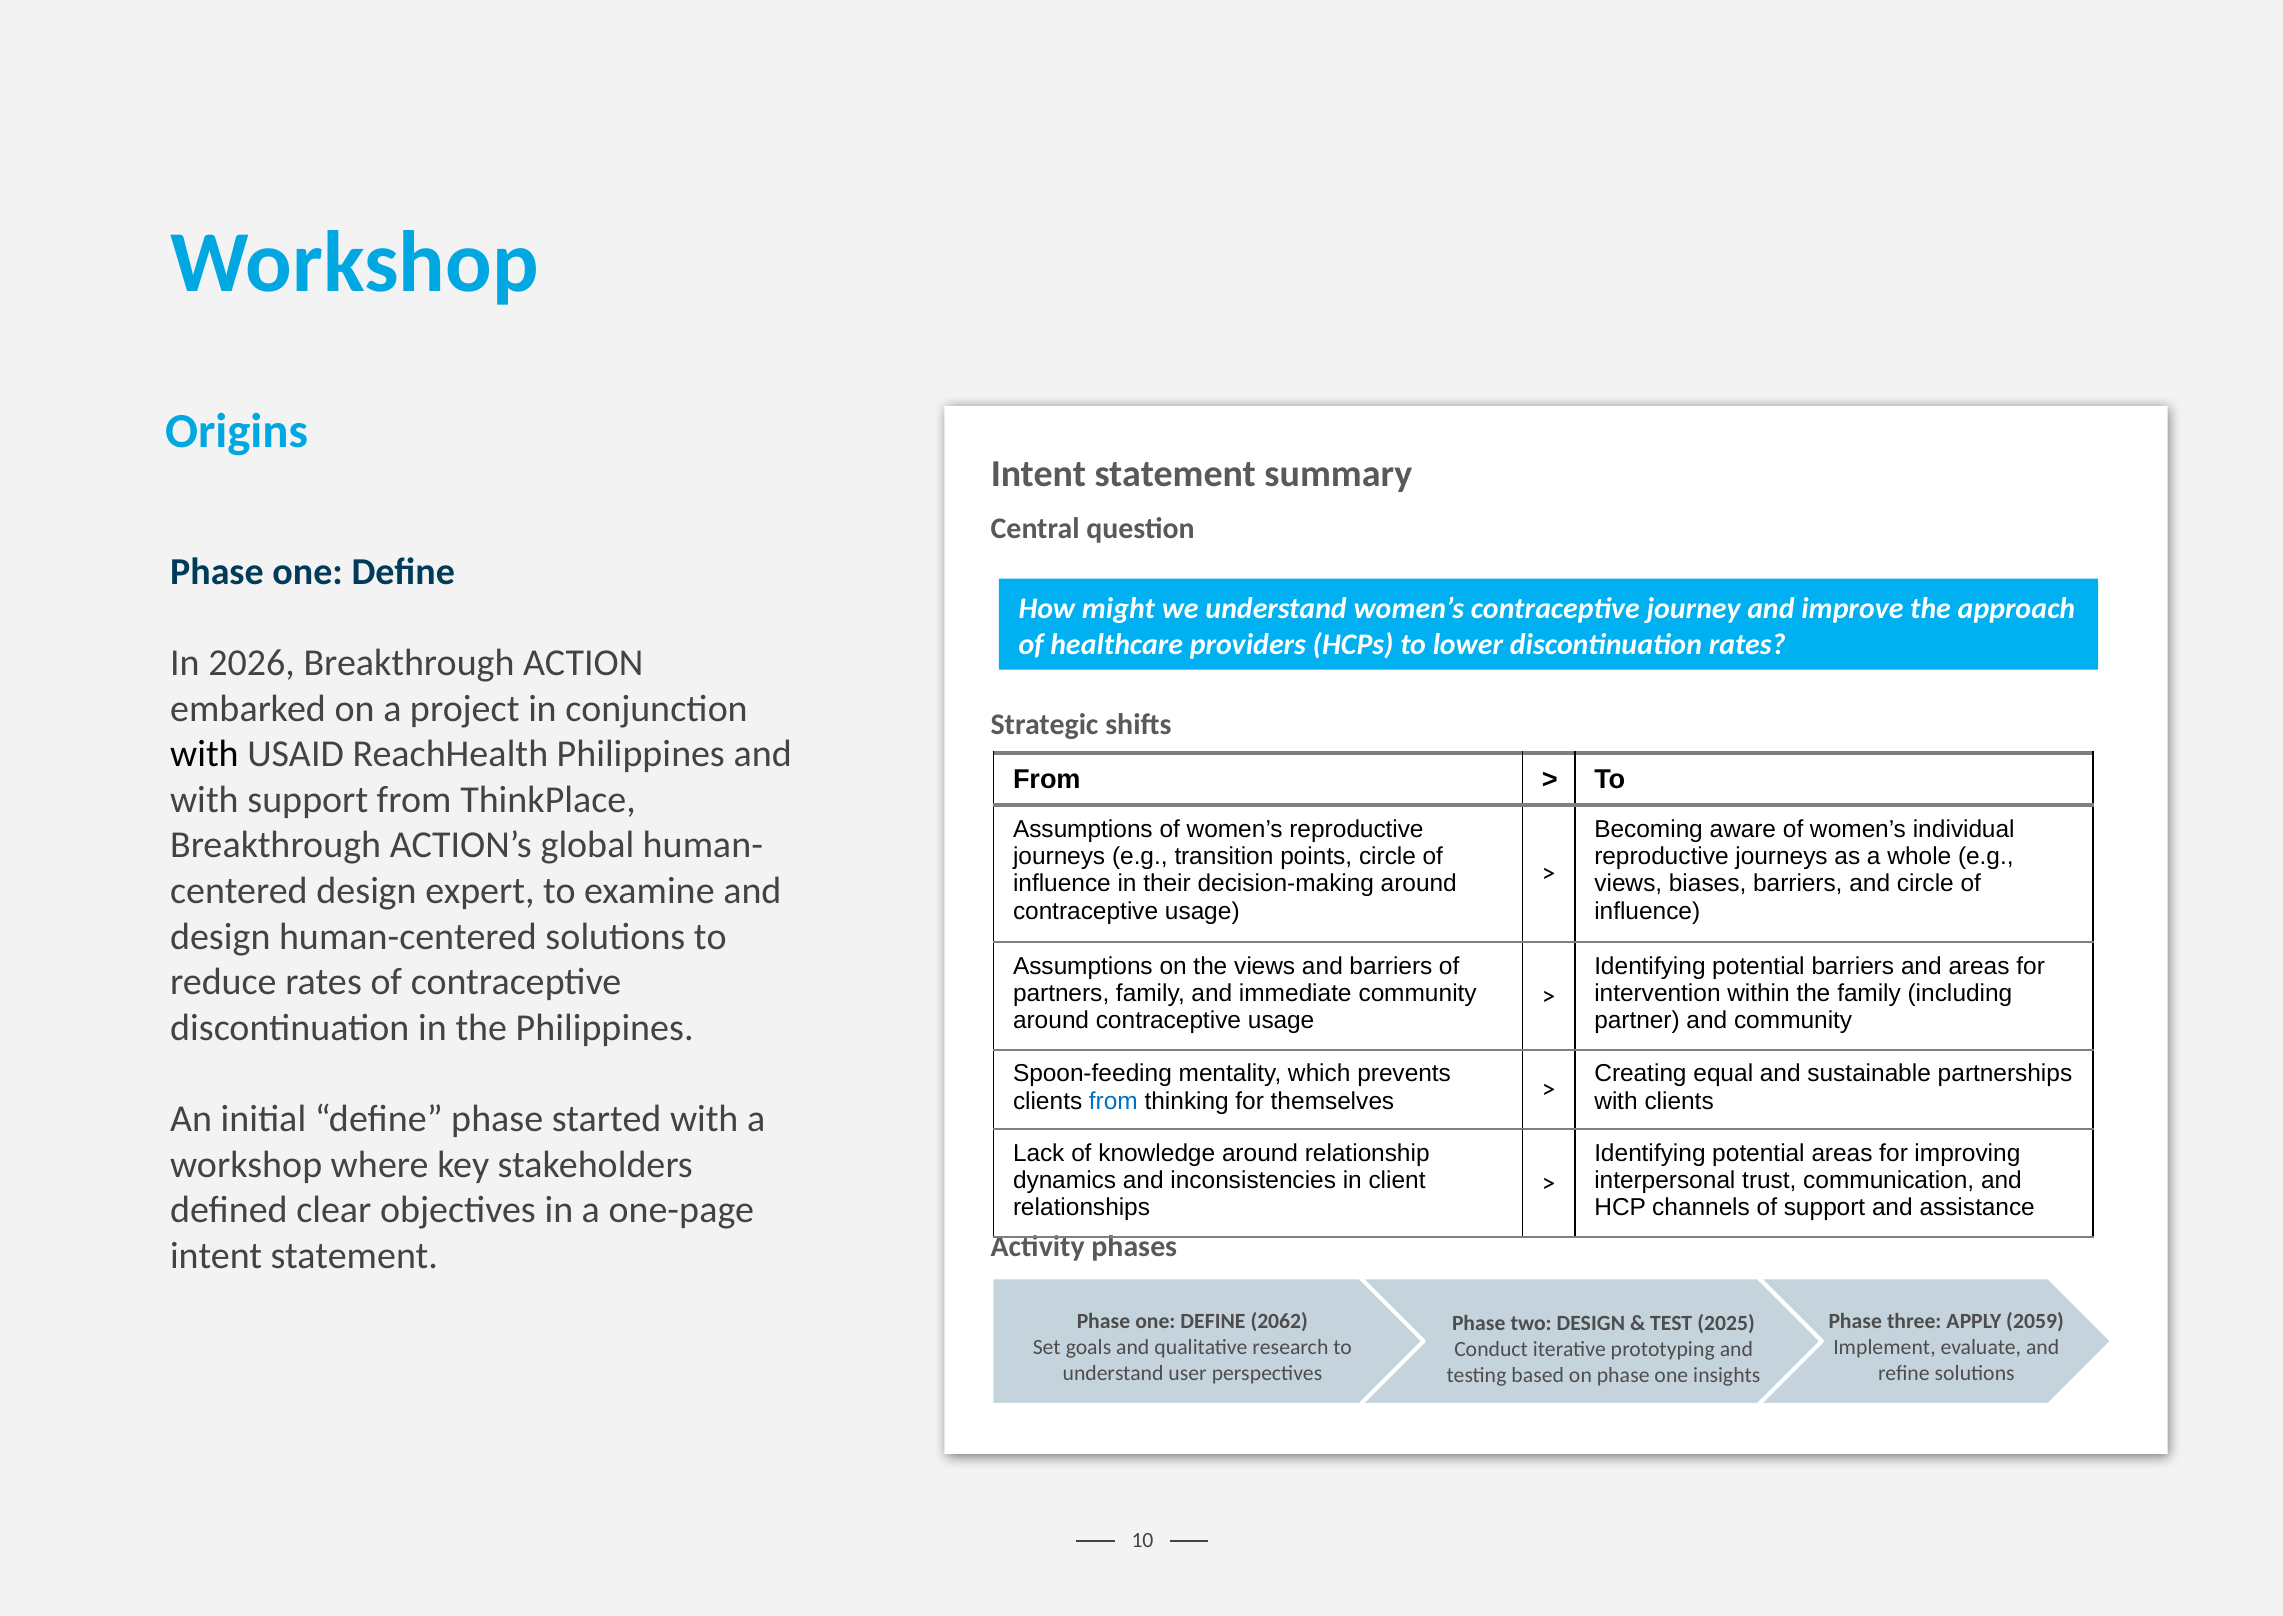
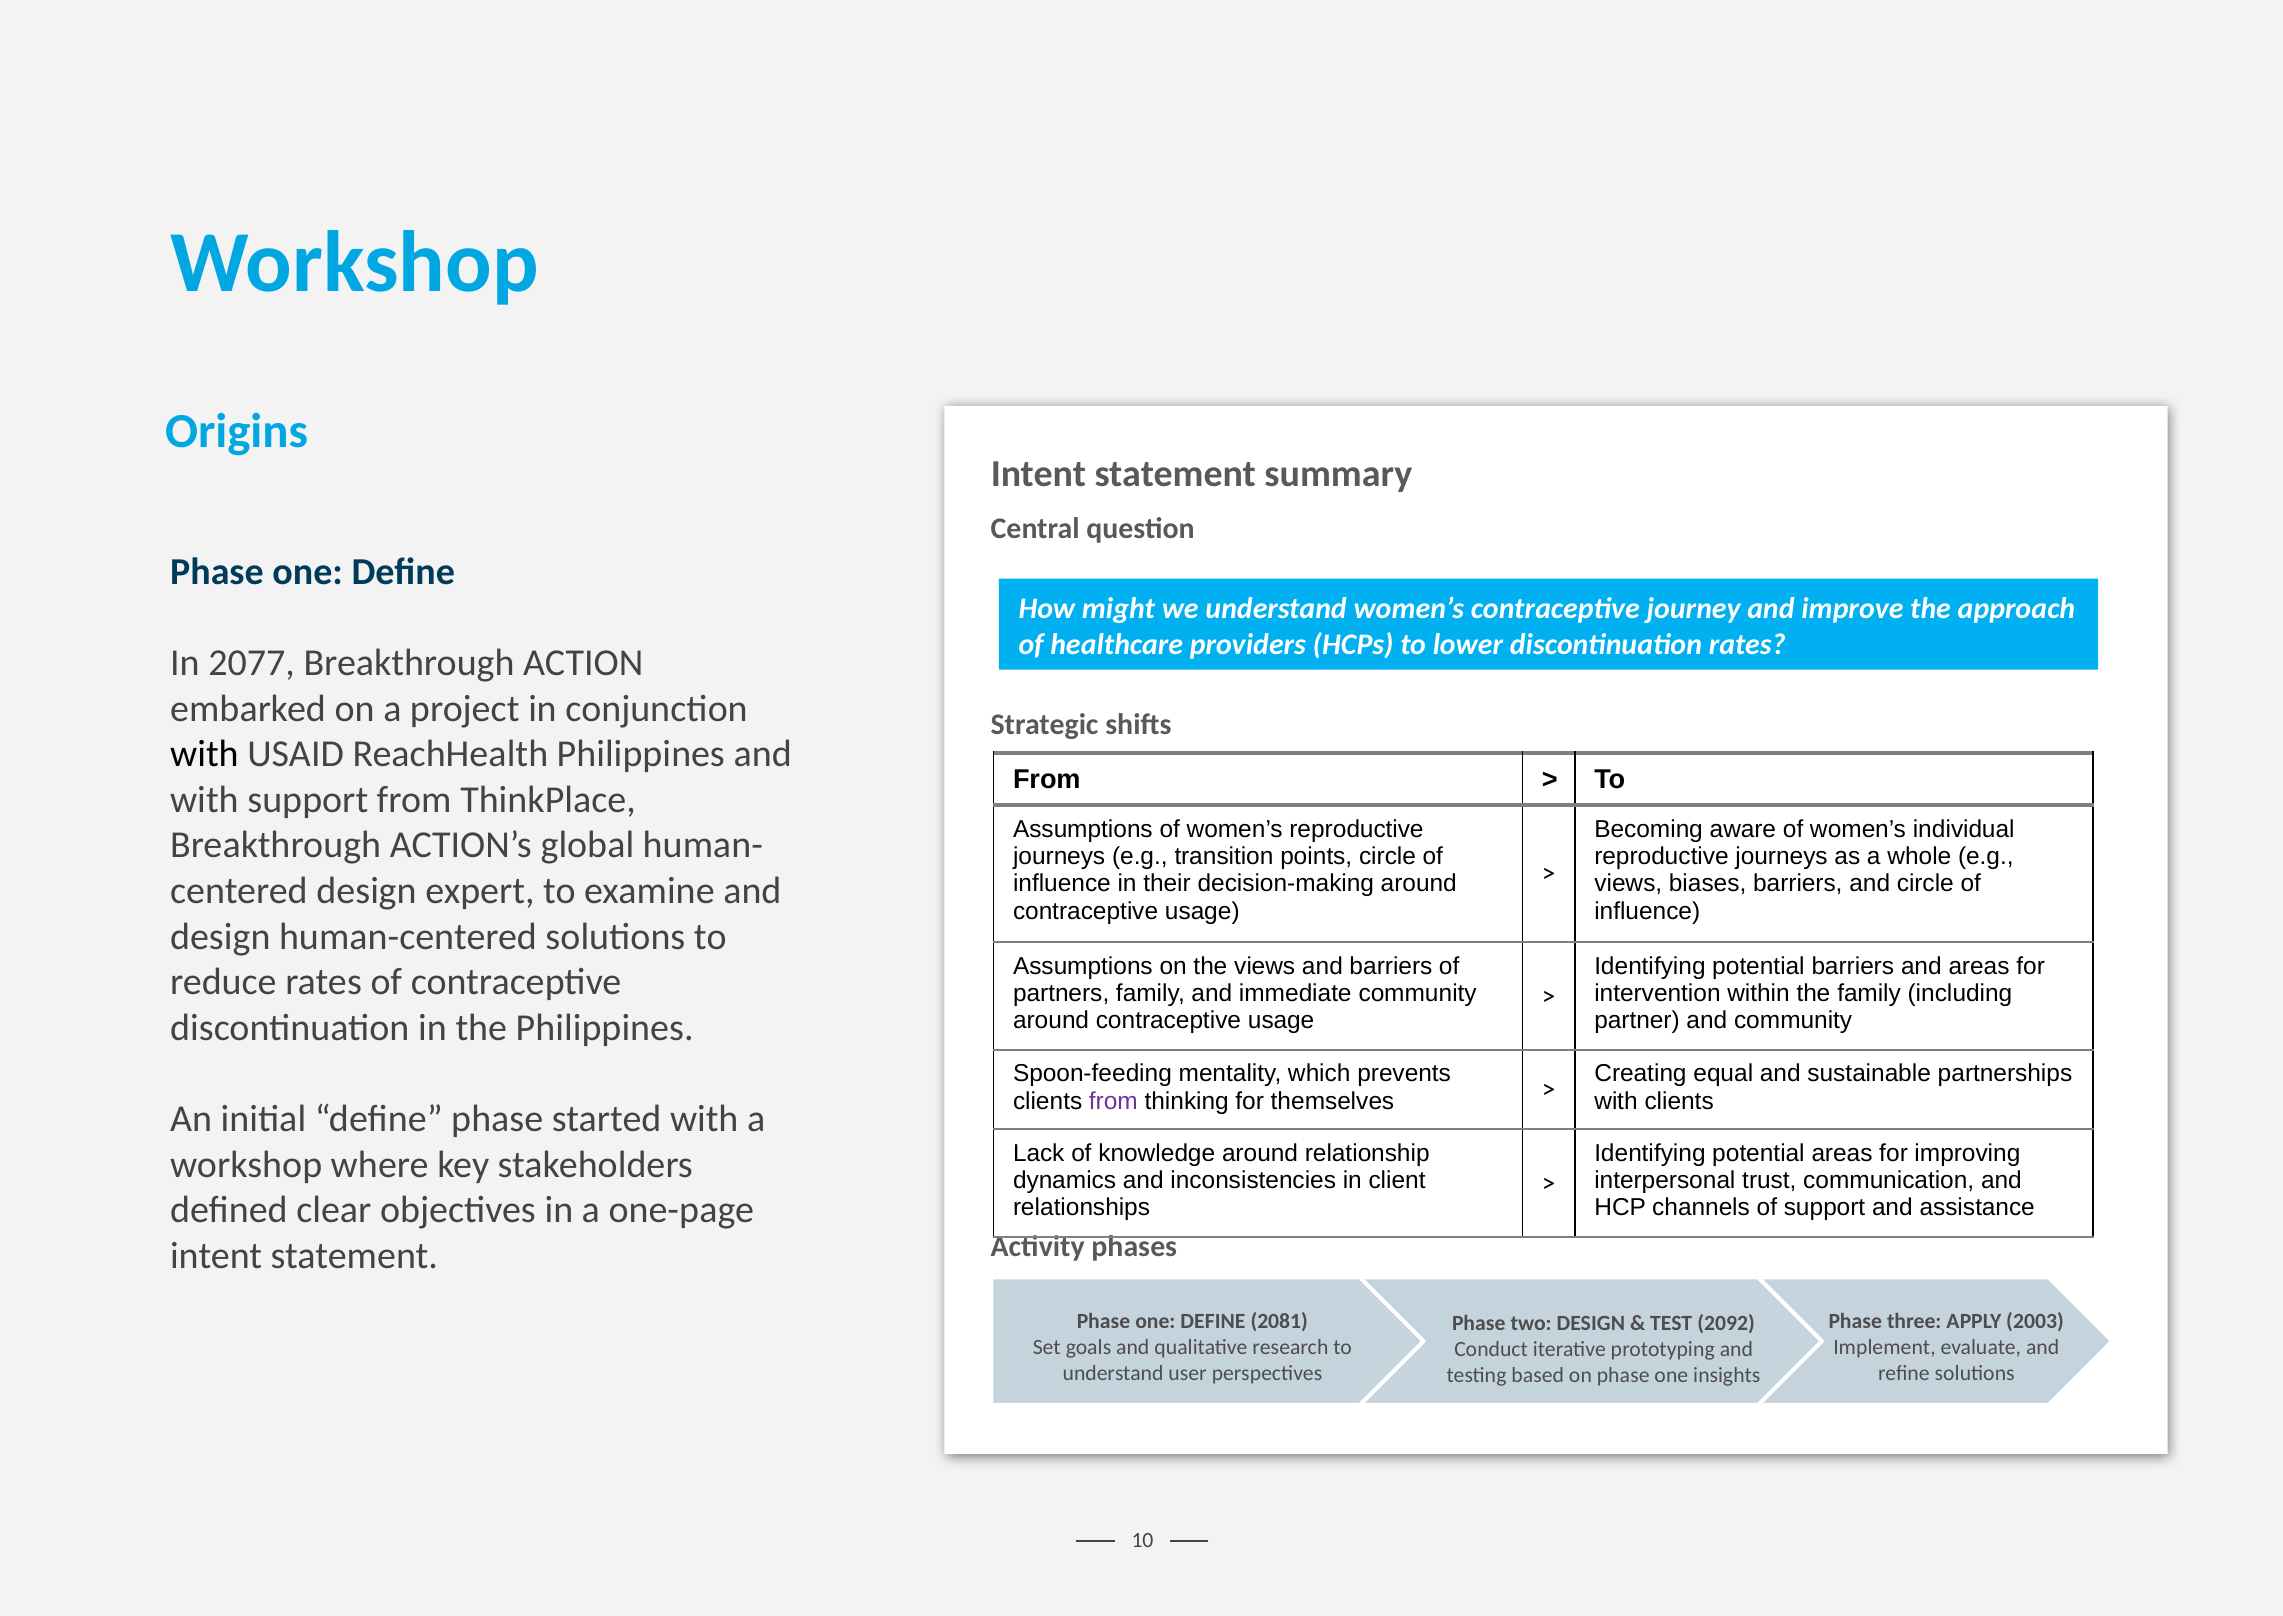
2026: 2026 -> 2077 (252, 663)
from colour: blue -> purple (1113, 1101)
2062: 2062 -> 2081 (1279, 1321)
2059: 2059 -> 2003 (2035, 1321)
2025: 2025 -> 2092 (1726, 1323)
